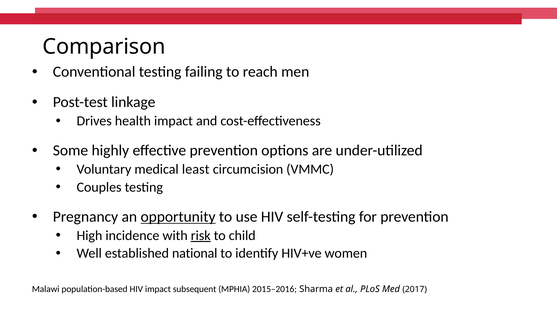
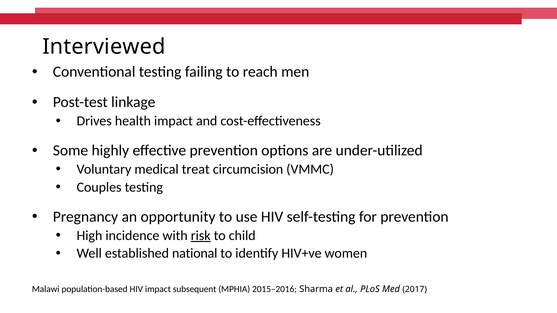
Comparison: Comparison -> Interviewed (104, 47)
least: least -> treat (196, 169)
opportunity underline: present -> none (178, 217)
